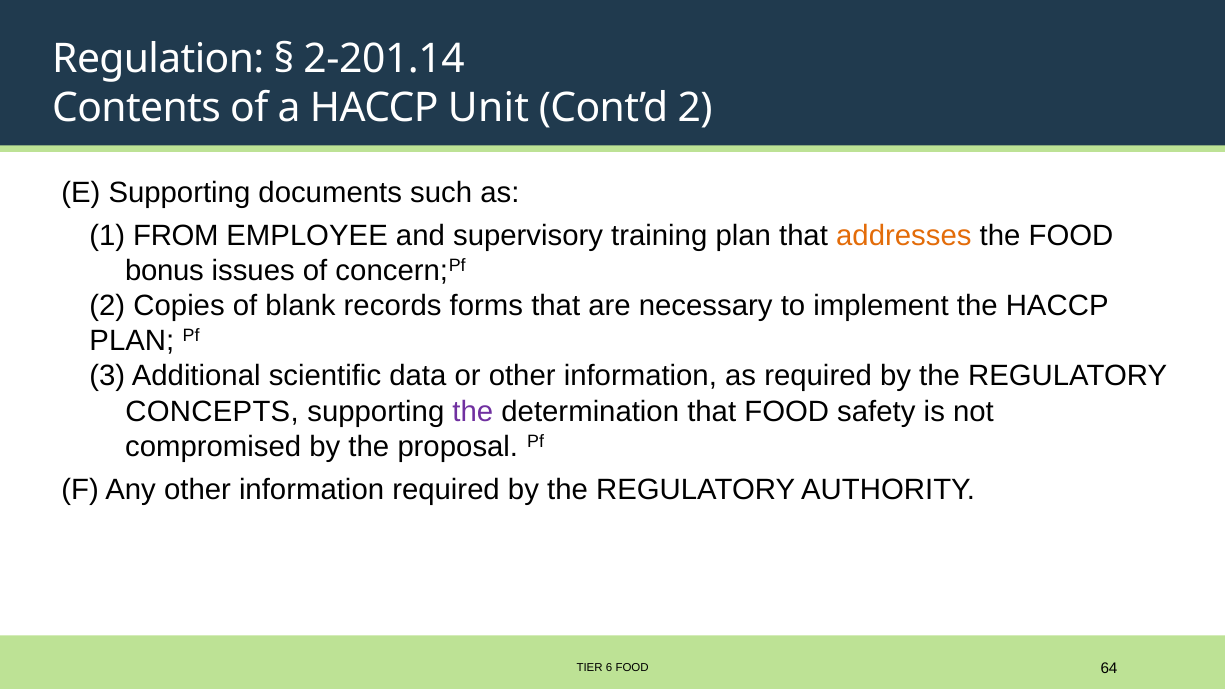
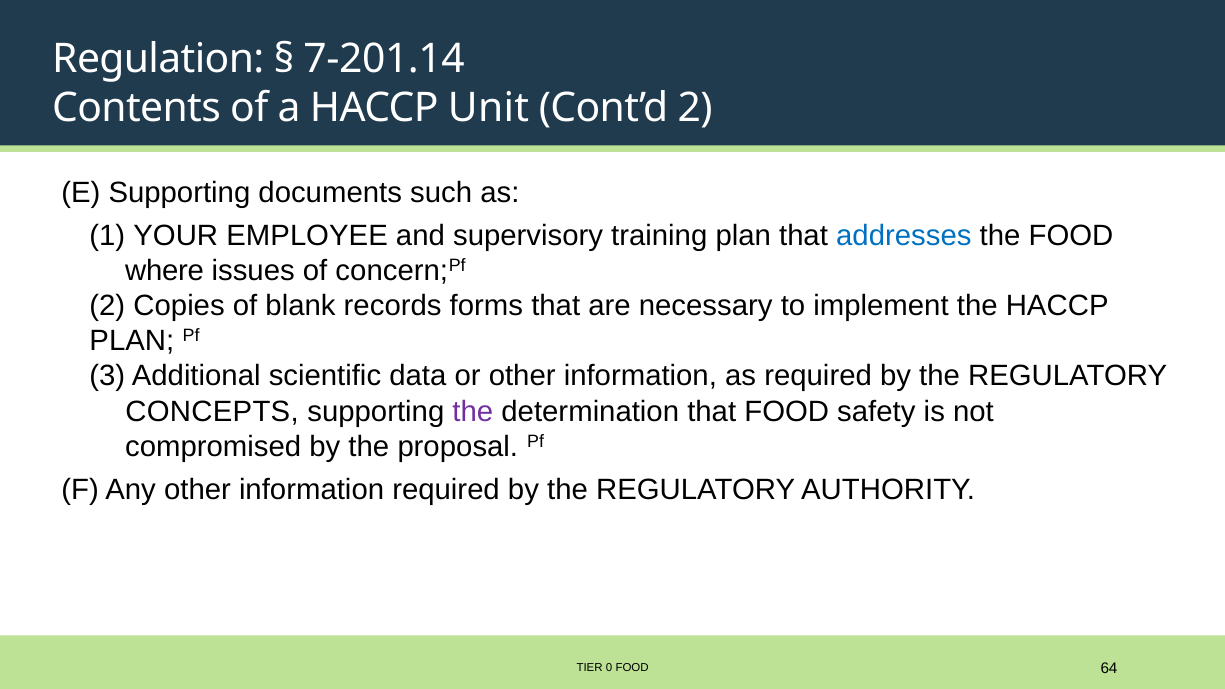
2-201.14: 2-201.14 -> 7-201.14 (384, 59)
FROM: FROM -> YOUR (176, 236)
addresses colour: orange -> blue (904, 236)
bonus: bonus -> where (164, 271)
6: 6 -> 0 (609, 668)
